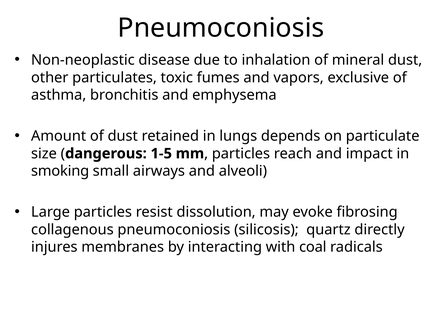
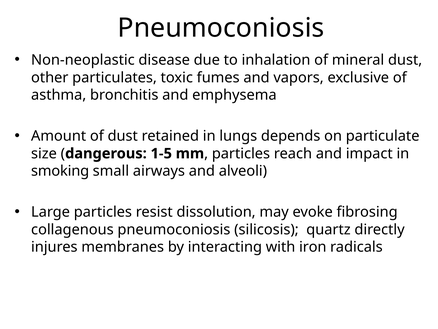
coal: coal -> iron (313, 247)
